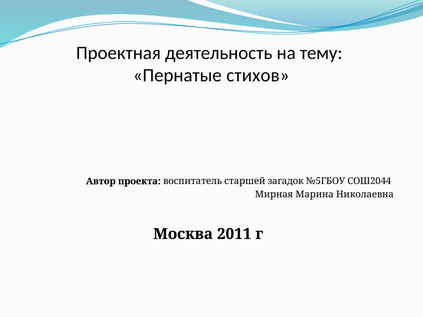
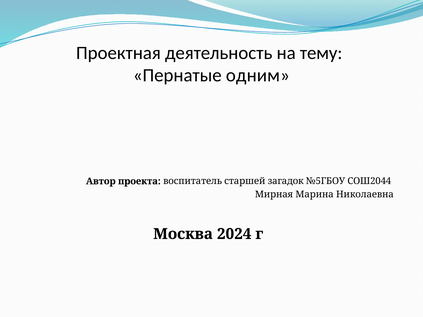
стихов: стихов -> одним (258, 75)
2011: 2011 -> 2024 (234, 234)
